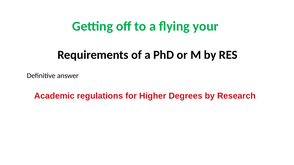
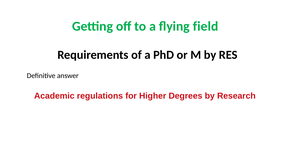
your: your -> field (206, 26)
